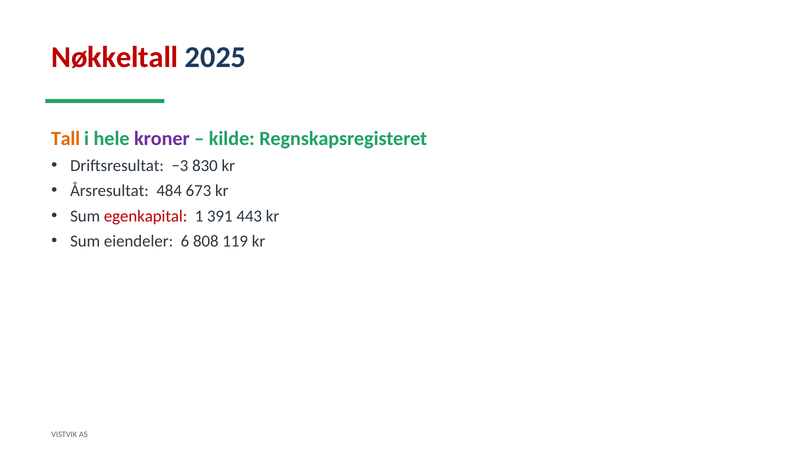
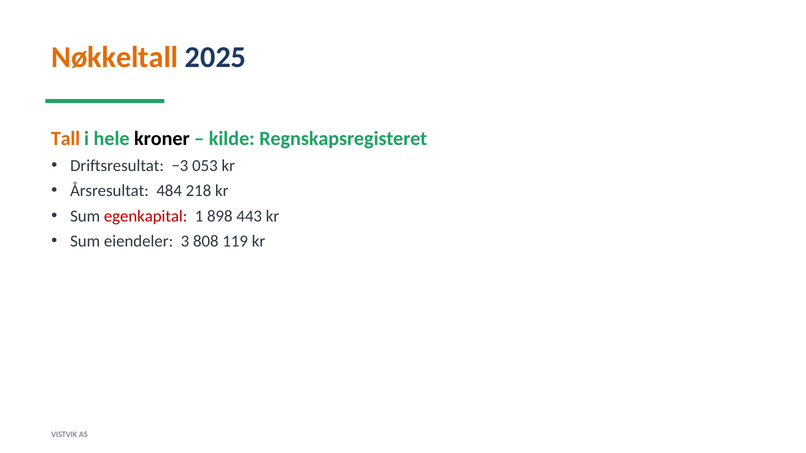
Nøkkeltall colour: red -> orange (115, 58)
kroner colour: purple -> black (162, 139)
830: 830 -> 053 (205, 166)
673: 673 -> 218 (198, 191)
391: 391 -> 898 (220, 216)
6: 6 -> 3 (185, 241)
